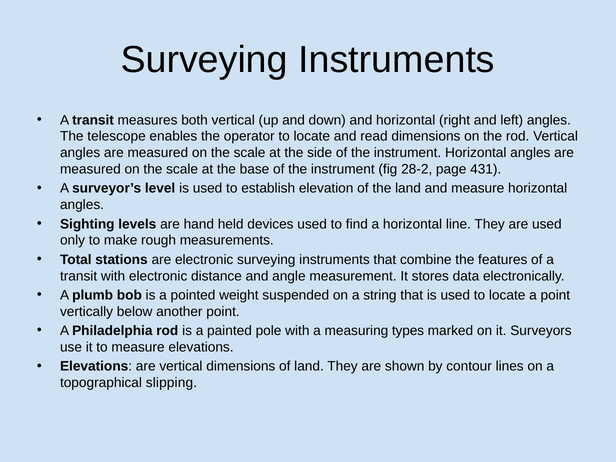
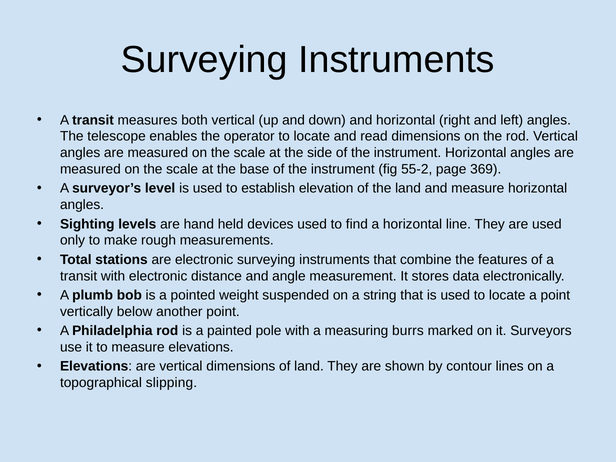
28-2: 28-2 -> 55-2 (417, 169)
431: 431 -> 369 (486, 169)
types: types -> burrs (408, 331)
